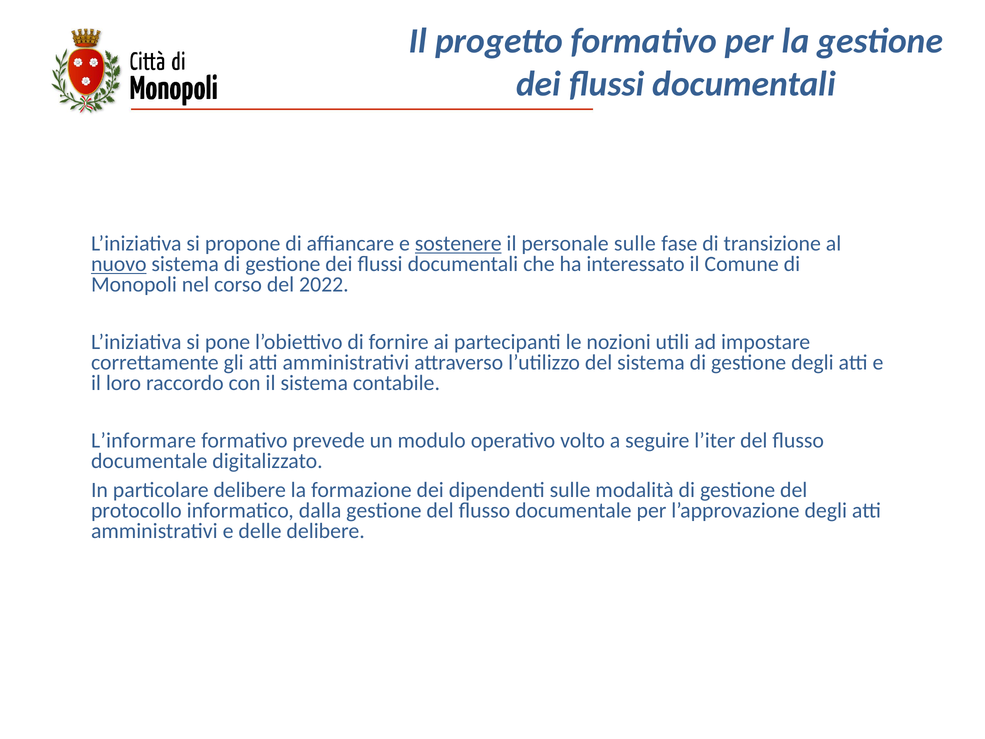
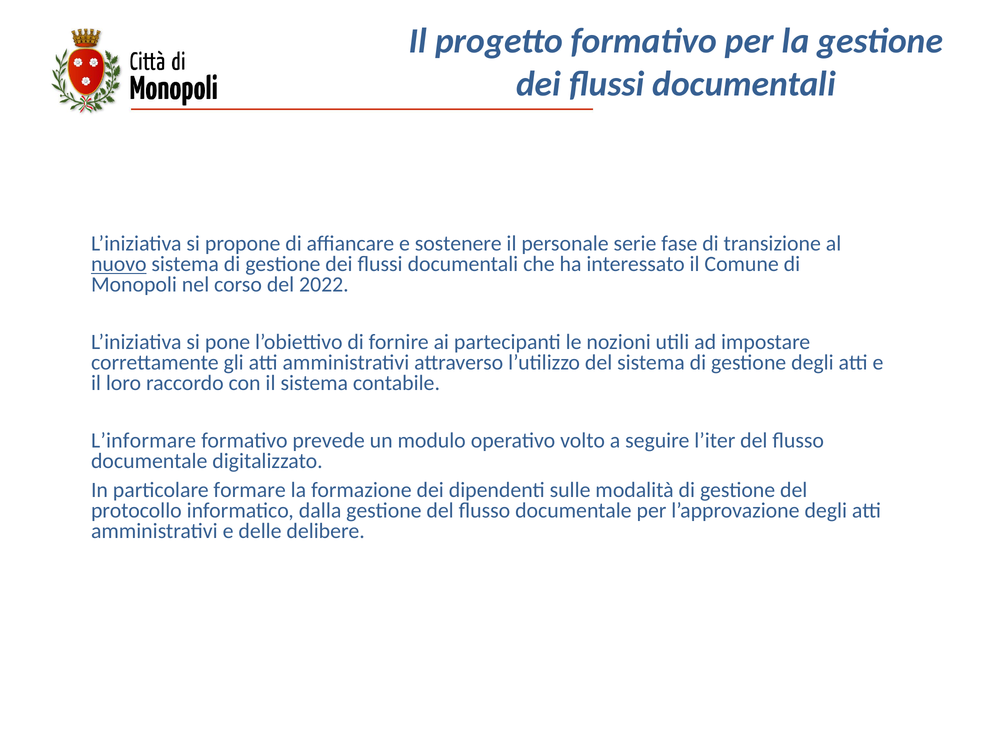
sostenere underline: present -> none (458, 243)
personale sulle: sulle -> serie (635, 243)
particolare delibere: delibere -> formare (250, 490)
